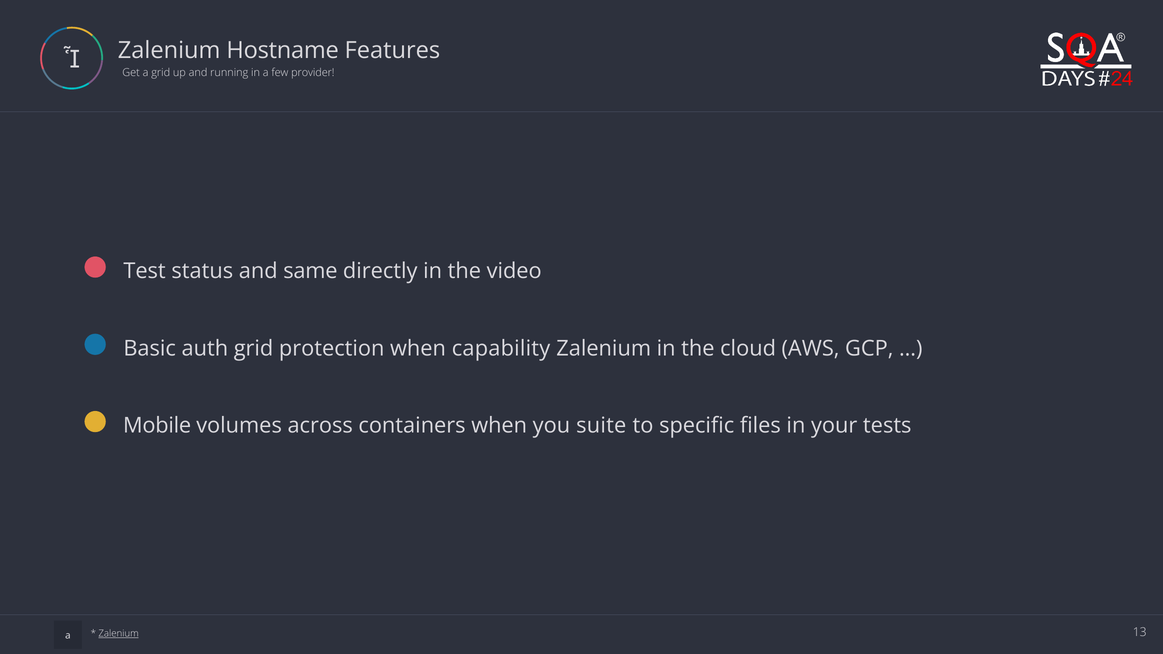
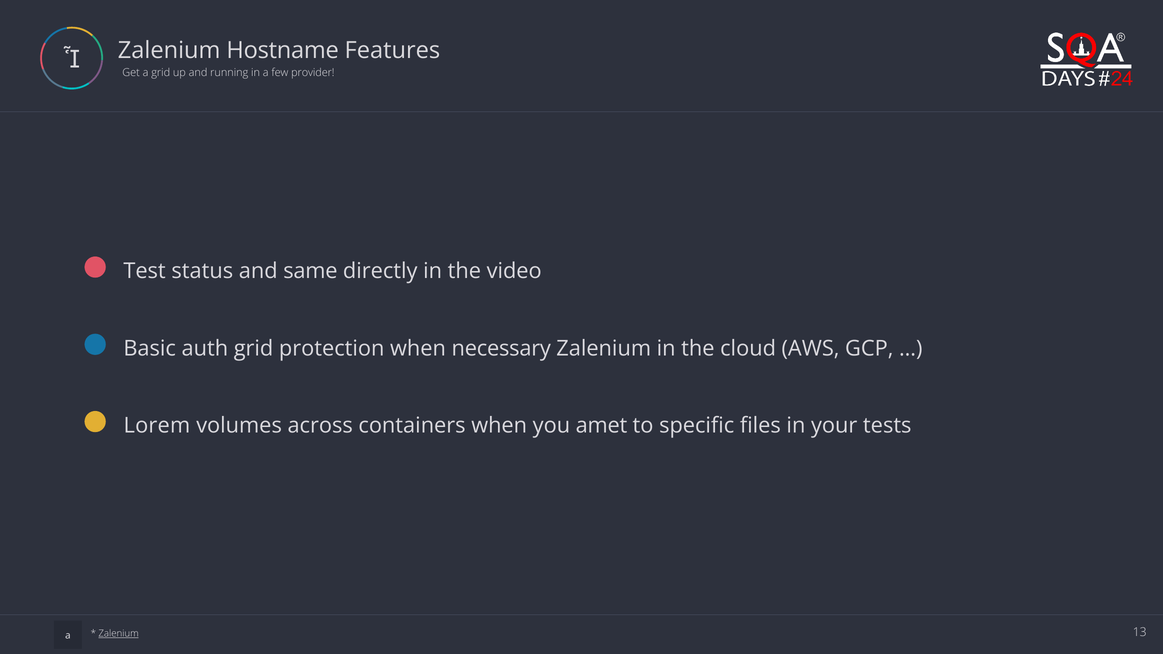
capability: capability -> necessary (501, 349)
Mobile: Mobile -> Lorem (157, 426)
suite: suite -> amet (602, 426)
